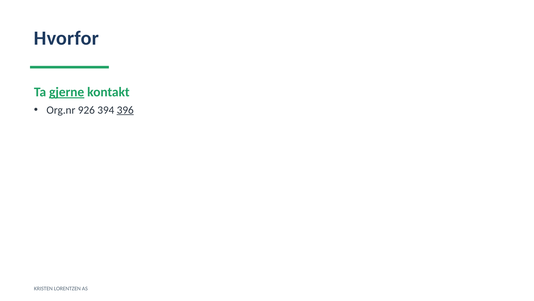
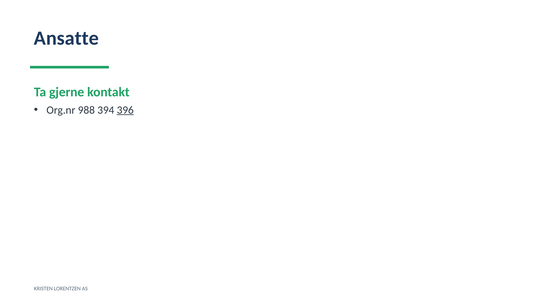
Hvorfor: Hvorfor -> Ansatte (66, 38)
gjerne underline: present -> none (67, 92)
926: 926 -> 988 (86, 110)
